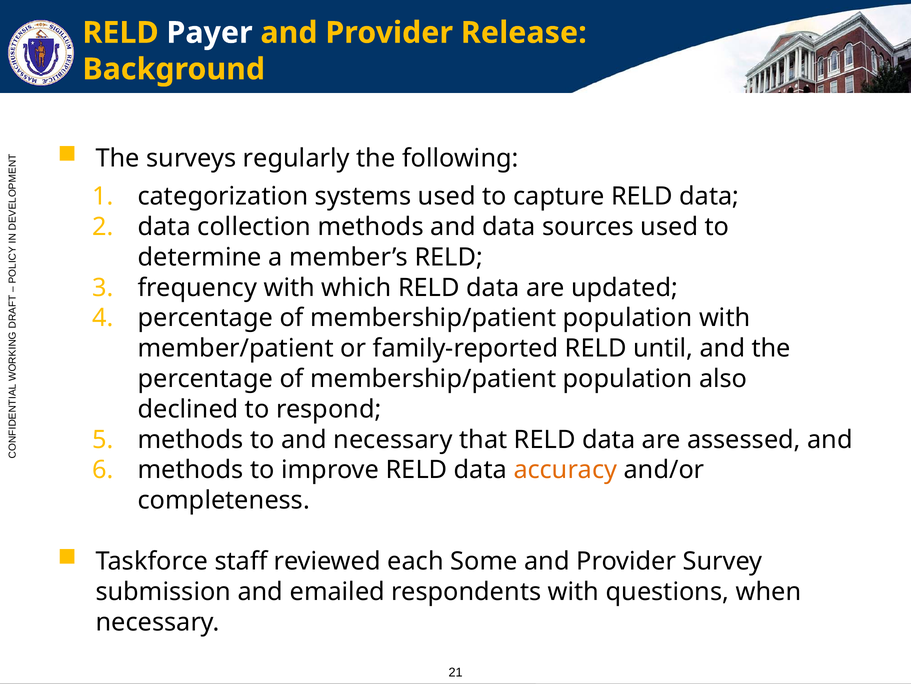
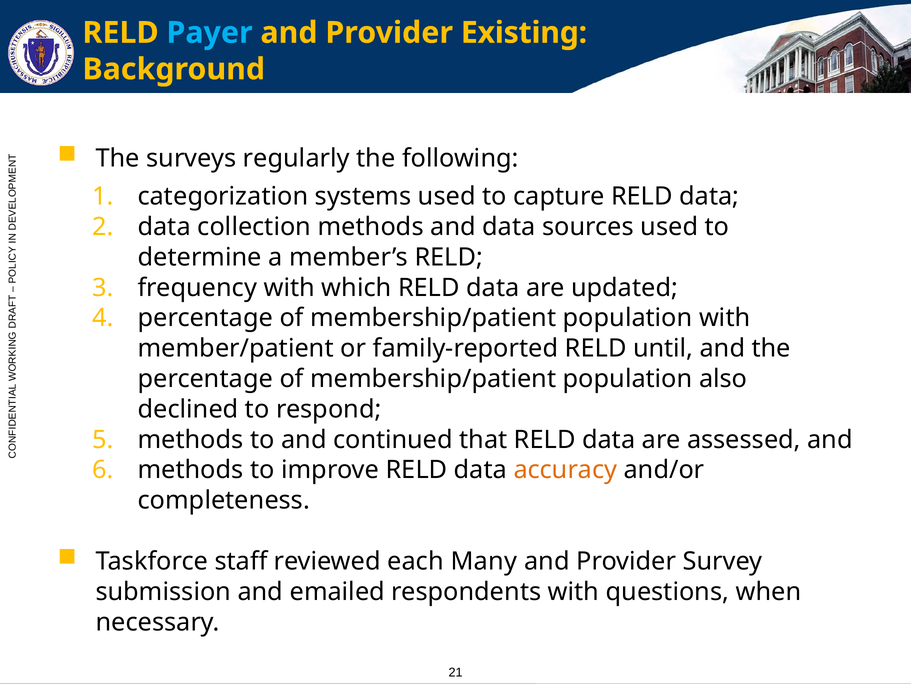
Payer colour: white -> light blue (210, 33)
Release: Release -> Existing (524, 33)
and necessary: necessary -> continued (393, 439)
Some: Some -> Many (484, 561)
